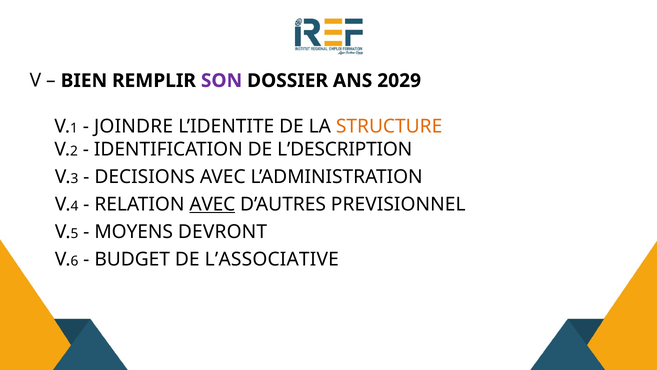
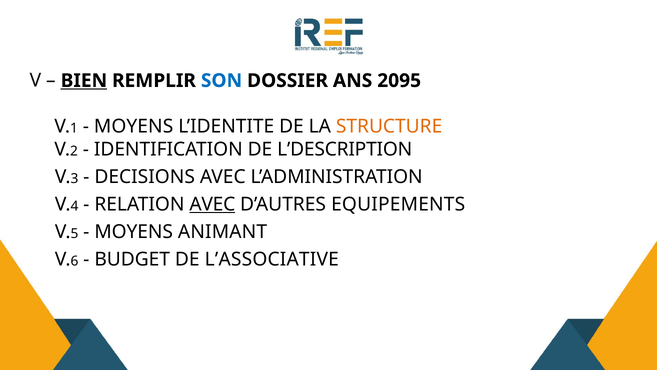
BIEN underline: none -> present (84, 81)
SON colour: purple -> blue (222, 81)
2029: 2029 -> 2095 (399, 81)
JOINDRE: JOINDRE -> MOYENS (134, 126)
PREVISIONNEL: PREVISIONNEL -> EQUIPEMENTS (398, 204)
DEVRONT: DEVRONT -> ANIMANT (223, 232)
